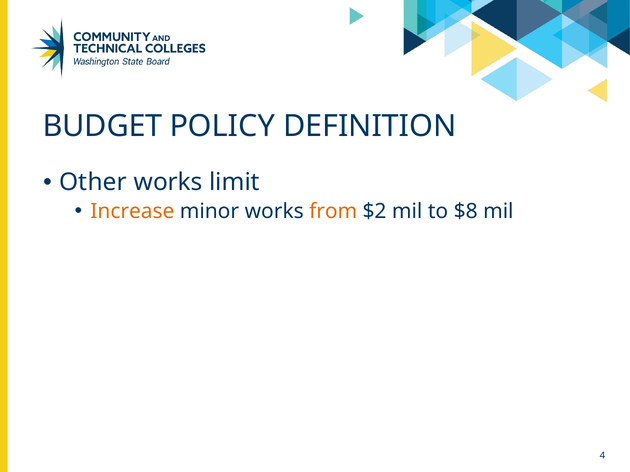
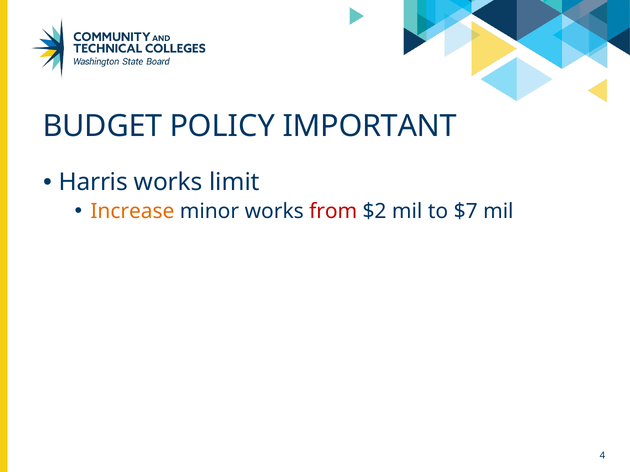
DEFINITION: DEFINITION -> IMPORTANT (370, 126)
Other: Other -> Harris (93, 183)
from colour: orange -> red (333, 212)
$8: $8 -> $7 (466, 212)
